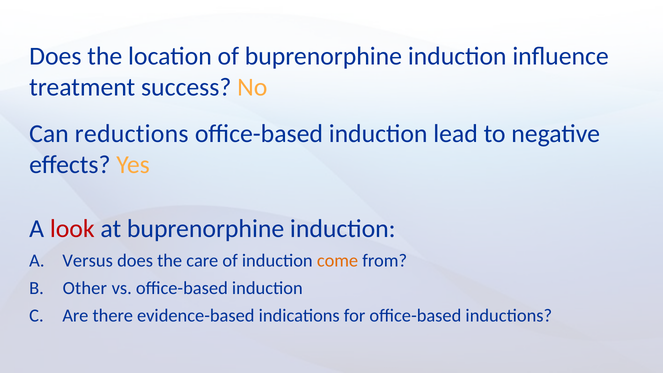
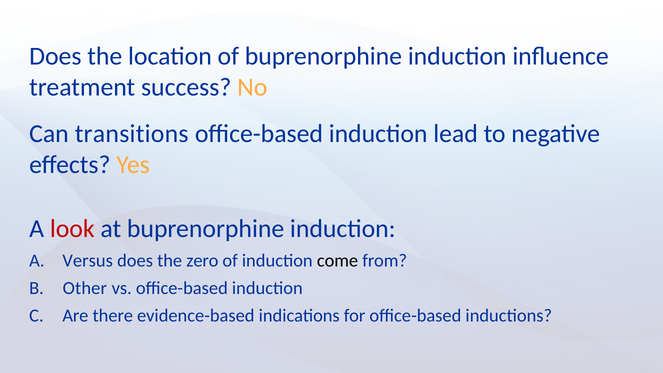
reductions: reductions -> transitions (132, 134)
care: care -> zero (202, 261)
come colour: orange -> black (338, 261)
